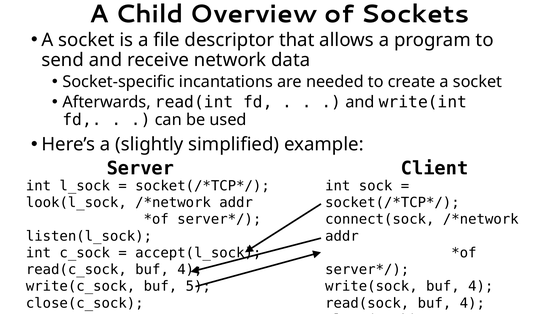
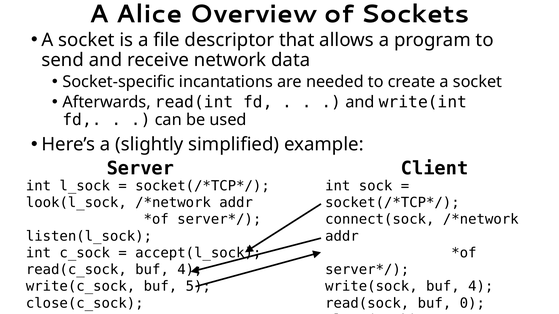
Child: Child -> Alice (149, 14)
read(sock buf 4: 4 -> 0 (472, 304)
